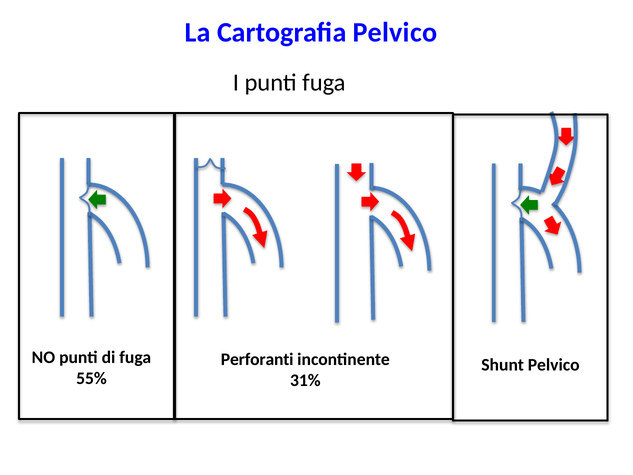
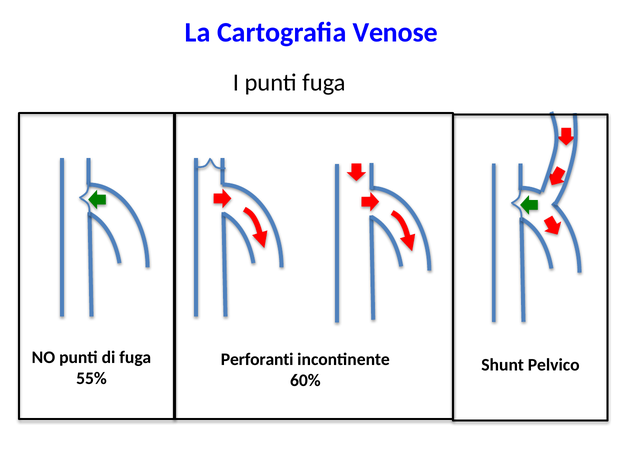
Cartografia Pelvico: Pelvico -> Venose (395, 33)
31%: 31% -> 60% (305, 380)
